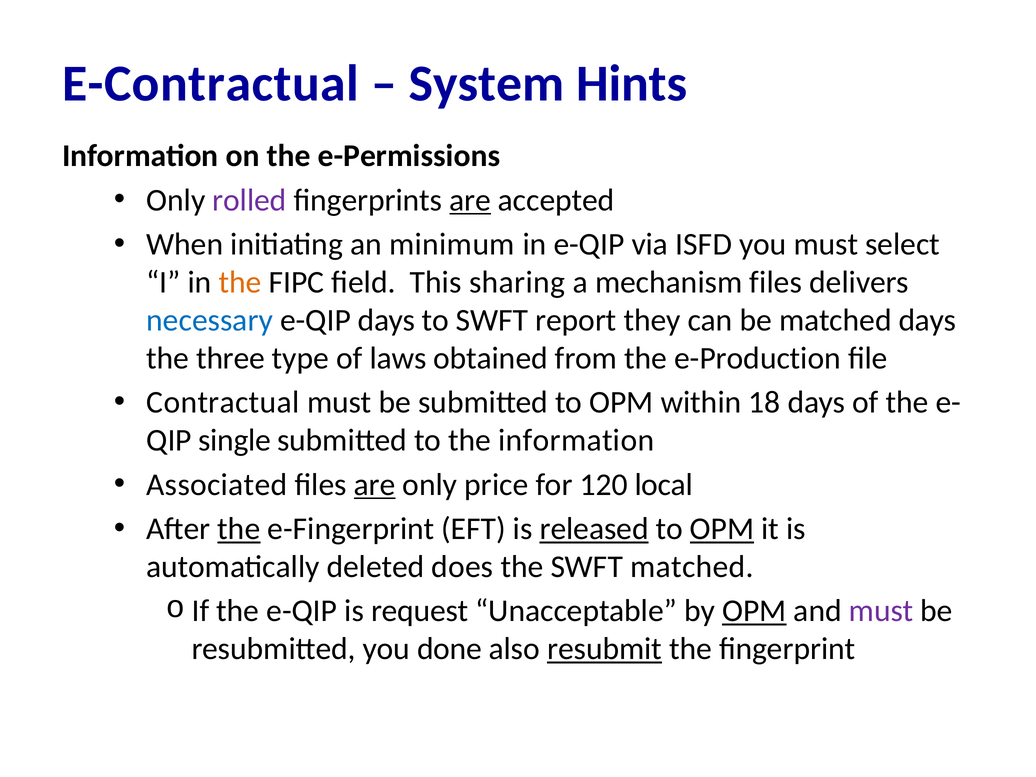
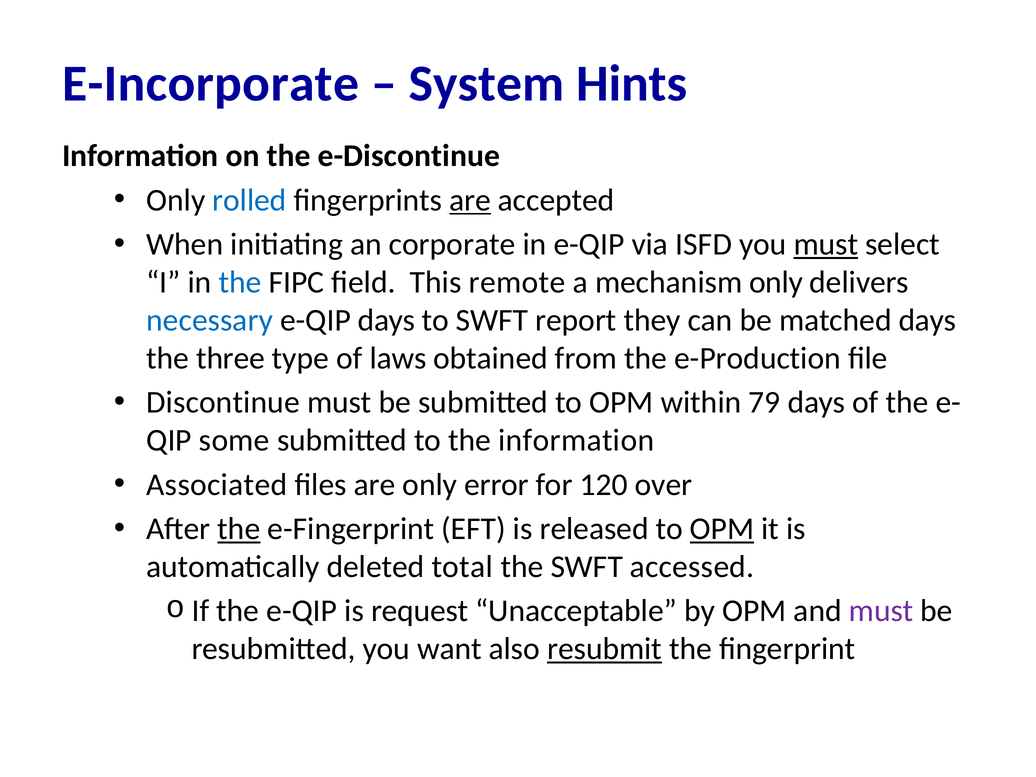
E-Contractual: E-Contractual -> E-Incorporate (211, 84)
e-Permissions: e-Permissions -> e-Discontinue (409, 156)
rolled colour: purple -> blue (249, 200)
minimum: minimum -> corporate (452, 244)
must underline: none -> present (826, 244)
the colour: orange -> blue (240, 282)
sharing: sharing -> remote (517, 282)
mechanism files: files -> only (776, 282)
Contractual: Contractual -> Discontinue (223, 402)
18: 18 -> 79 (764, 402)
single: single -> some (234, 440)
are underline: present -> none (375, 485)
price: price -> error (497, 485)
local: local -> over (664, 485)
released underline: present -> none (594, 529)
does: does -> total (462, 567)
SWFT matched: matched -> accessed (692, 567)
OPM underline: present -> none (754, 611)
done: done -> want (449, 649)
